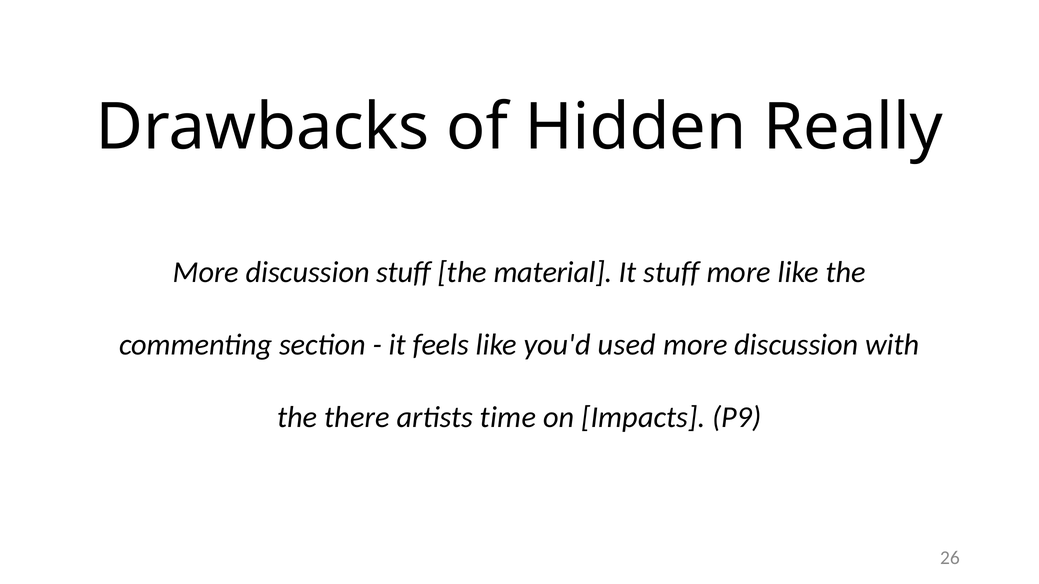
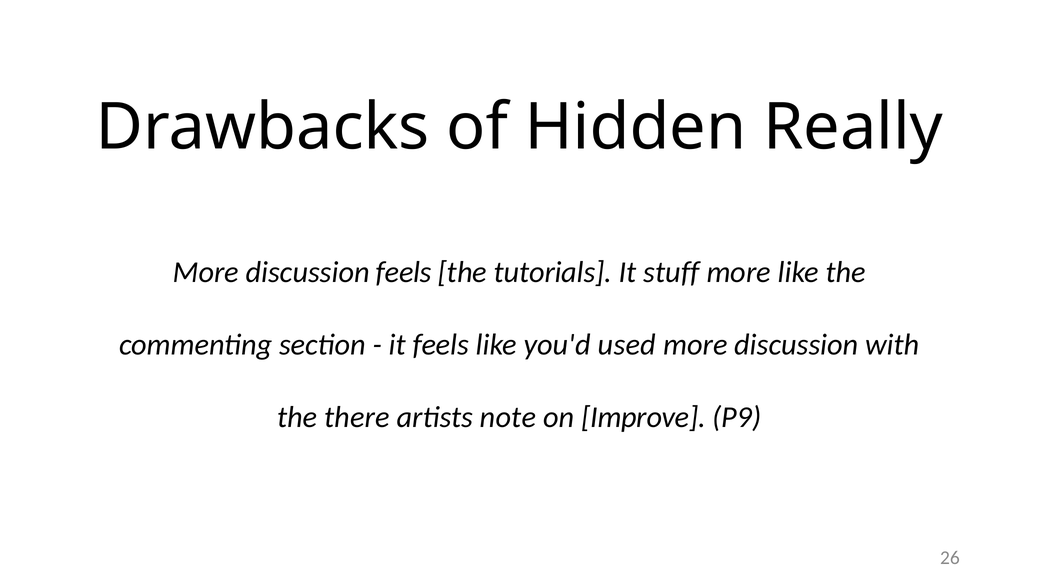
discussion stuff: stuff -> feels (404, 272)
material: material -> tutorials (553, 272)
time: time -> note (508, 418)
Impacts: Impacts -> Improve (644, 418)
